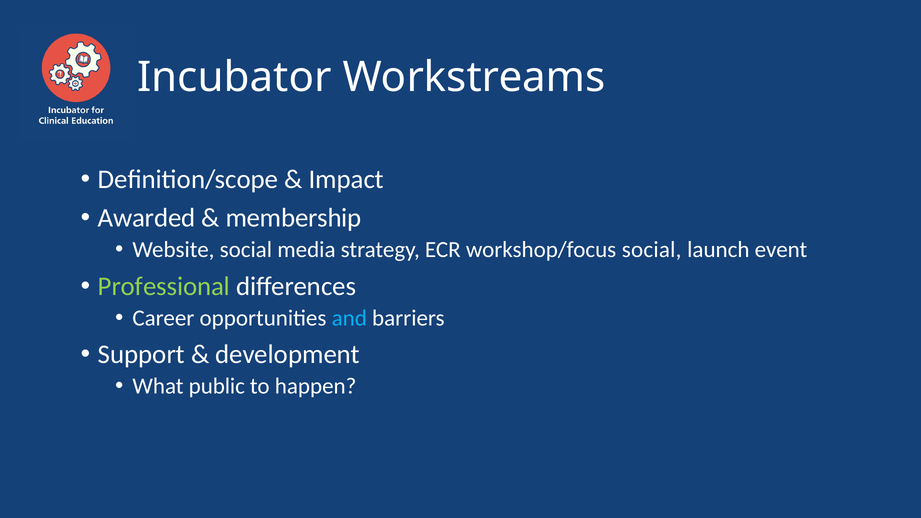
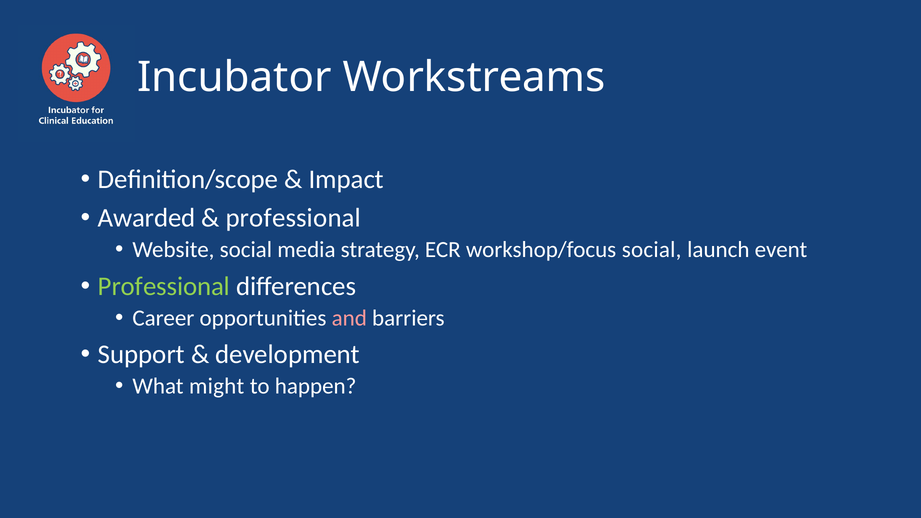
membership: membership -> professional (293, 218)
and colour: light blue -> pink (349, 318)
public: public -> might (217, 386)
